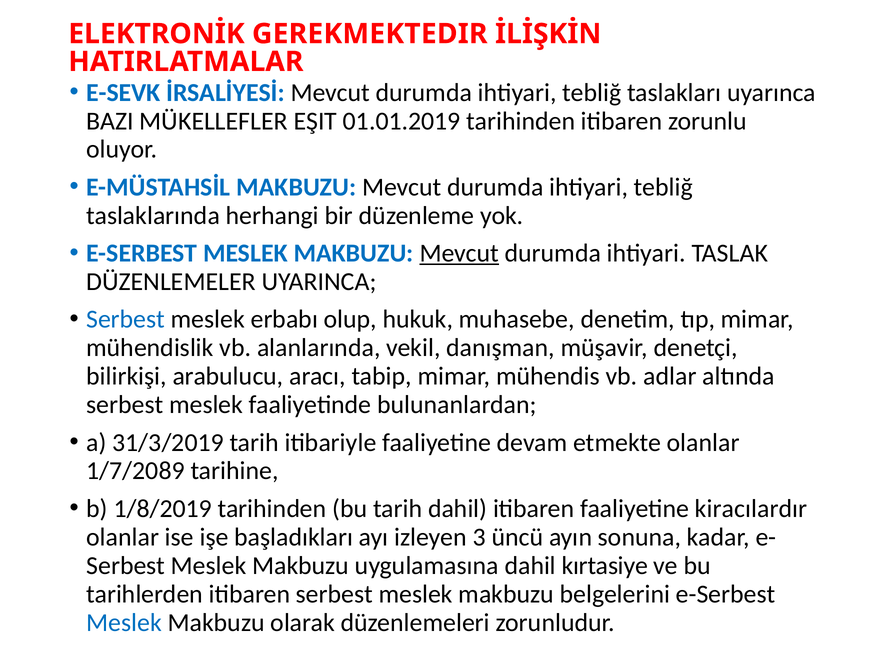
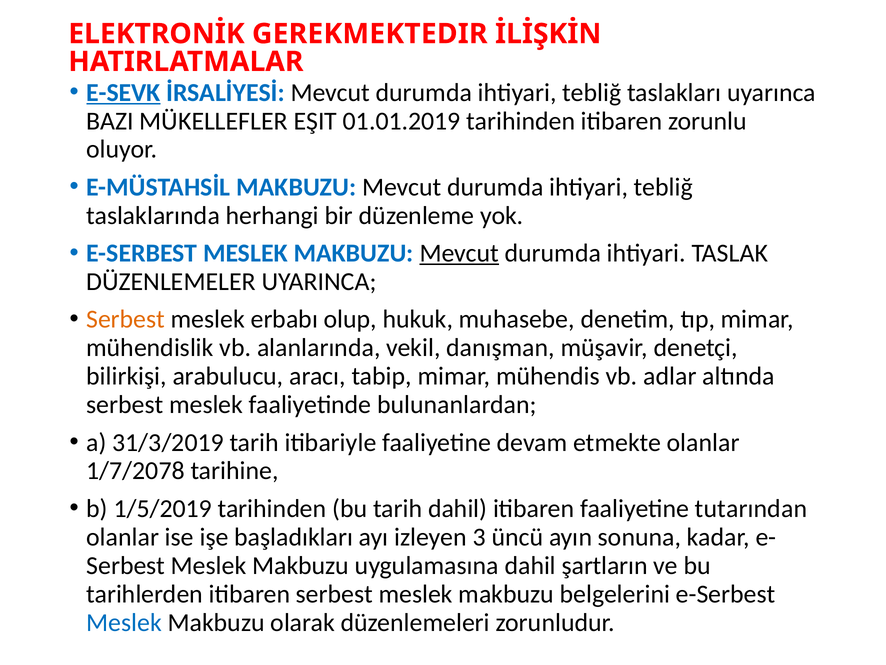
E-SEVK underline: none -> present (123, 92)
Serbest colour: blue -> orange (126, 319)
1/7/2089: 1/7/2089 -> 1/7/2078 (136, 471)
1/8/2019: 1/8/2019 -> 1/5/2019 (163, 508)
kiracılardır: kiracılardır -> tutarından (751, 508)
kırtasiye: kırtasiye -> şartların (605, 565)
